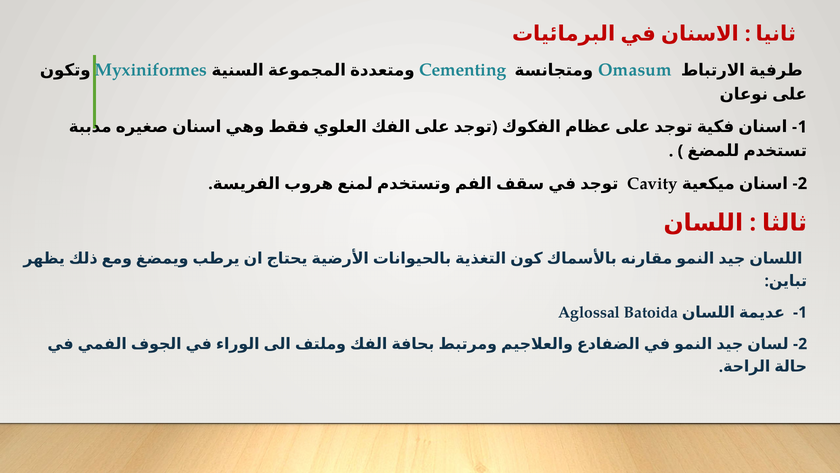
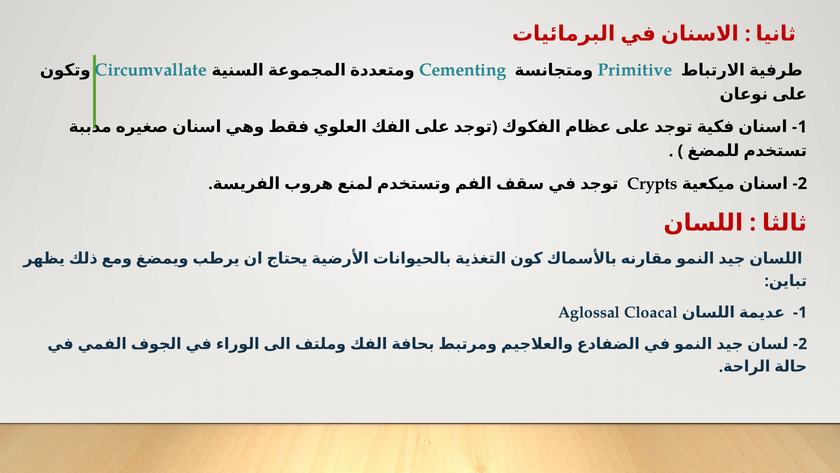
Myxiniformes: Myxiniformes -> Circumvallate (151, 70)
Omasum: Omasum -> Primitive (635, 70)
Cavity: Cavity -> Crypts (653, 183)
Batoida: Batoida -> Cloacal (651, 312)
